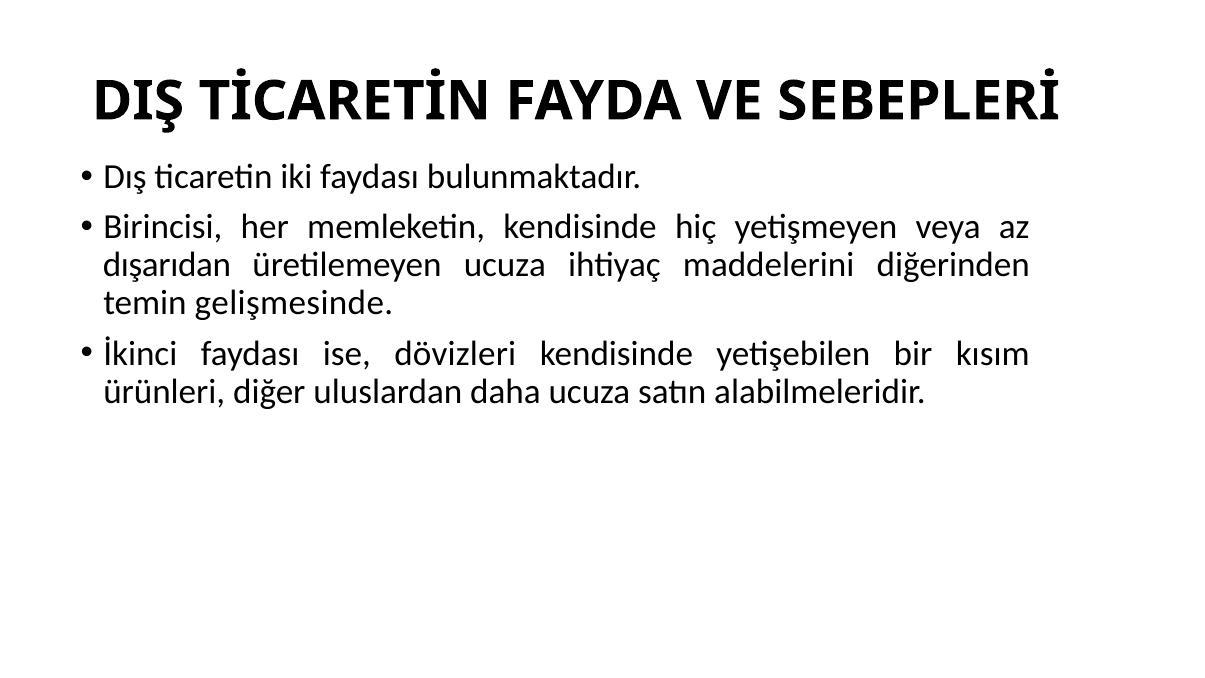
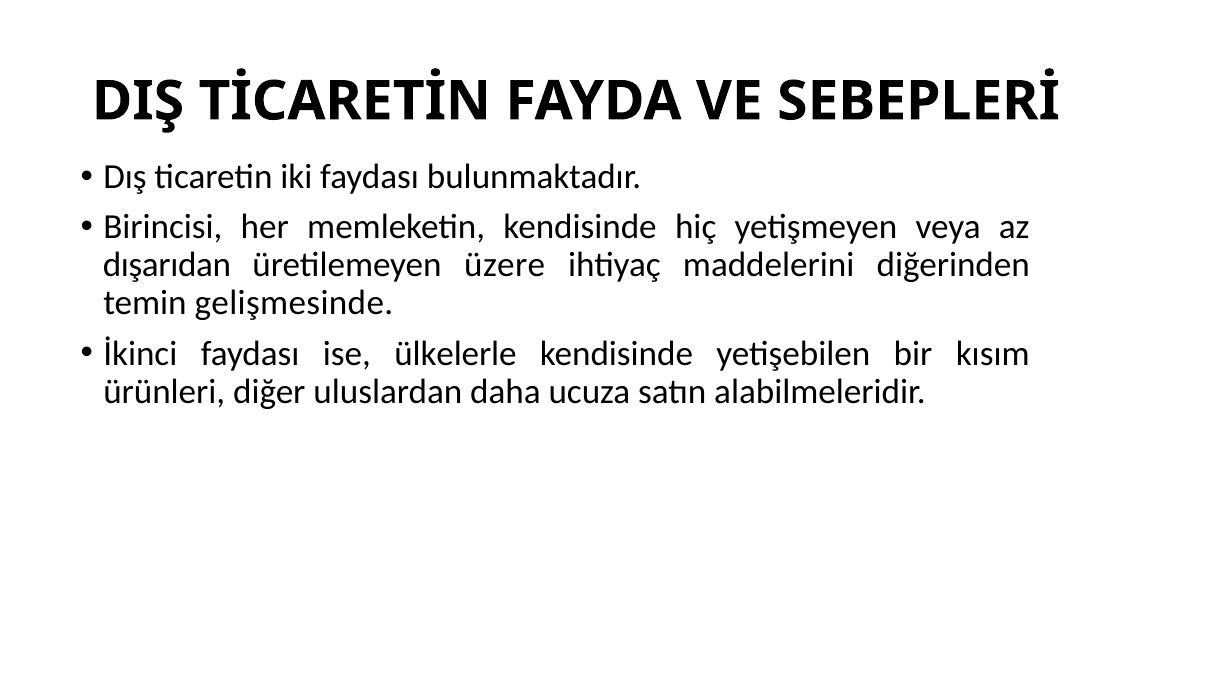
üretilemeyen ucuza: ucuza -> üzere (505, 265)
dövizleri: dövizleri -> ülkelerle (455, 354)
